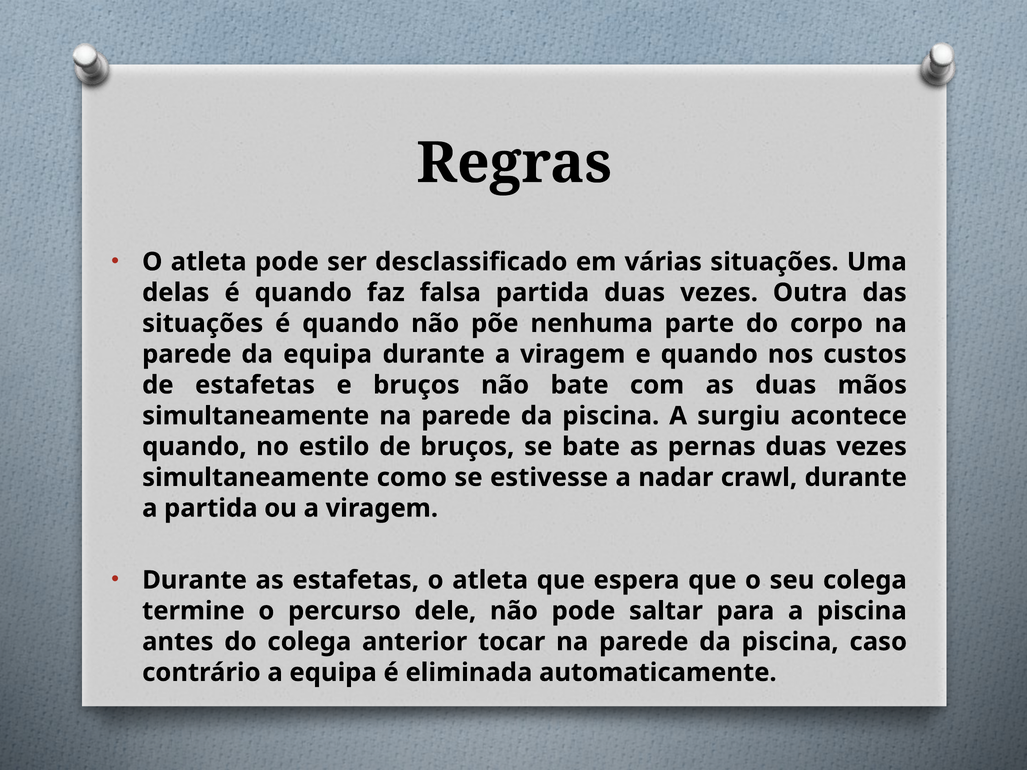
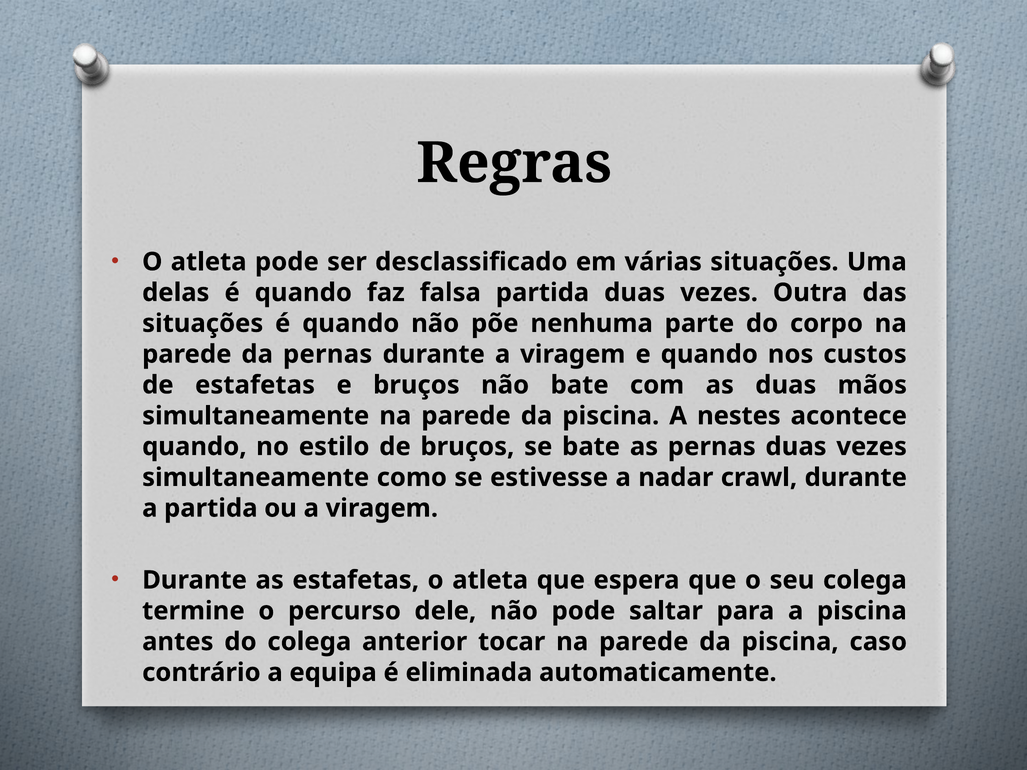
da equipa: equipa -> pernas (328, 354)
surgiu: surgiu -> nestes (739, 416)
